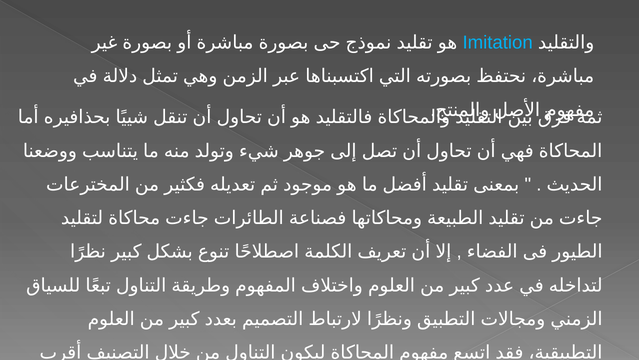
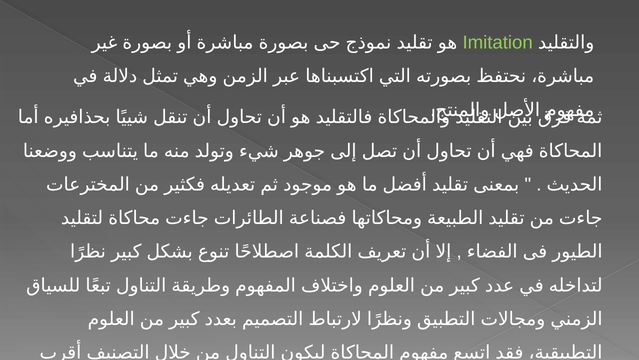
Imitation colour: light blue -> light green (498, 43)
